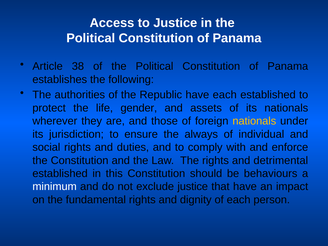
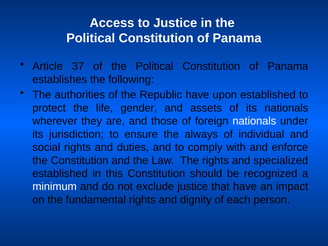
38: 38 -> 37 (78, 66)
have each: each -> upon (225, 95)
nationals colour: yellow -> white (254, 121)
detrimental: detrimental -> specialized (281, 160)
behaviours: behaviours -> recognized (271, 174)
